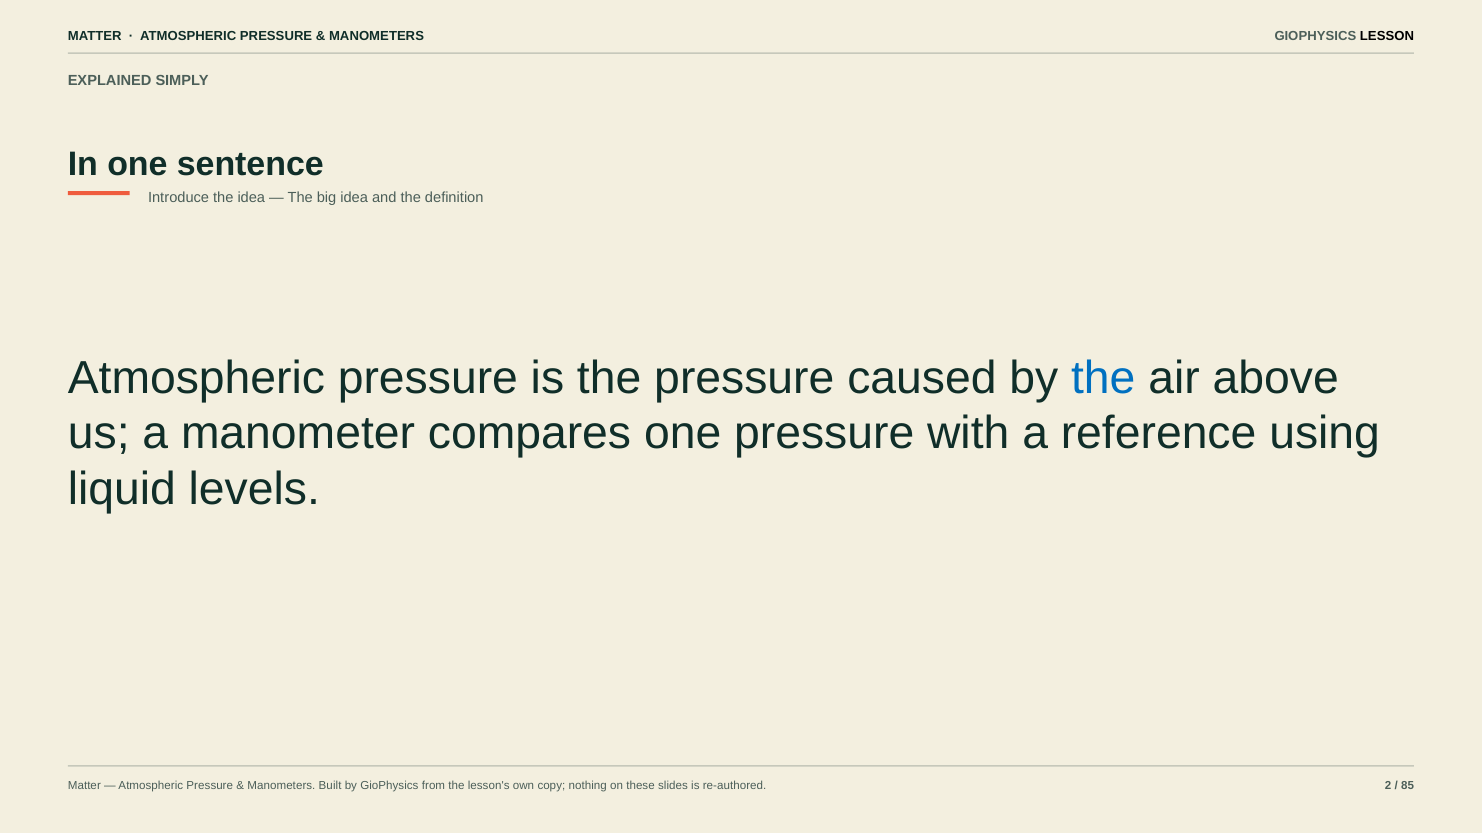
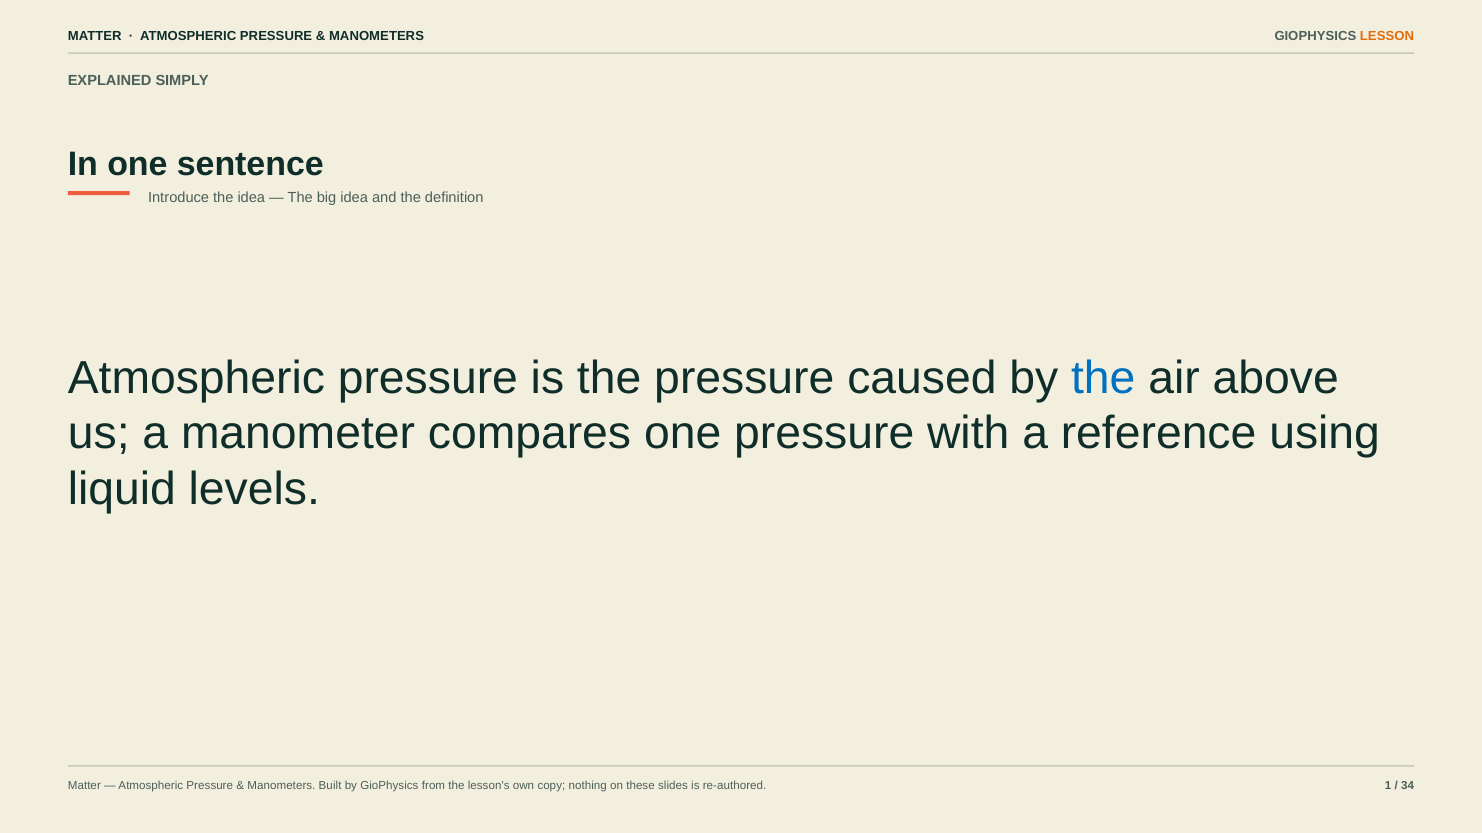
LESSON colour: black -> orange (1387, 37)
2: 2 -> 1 (1388, 786)
85: 85 -> 34 (1408, 786)
